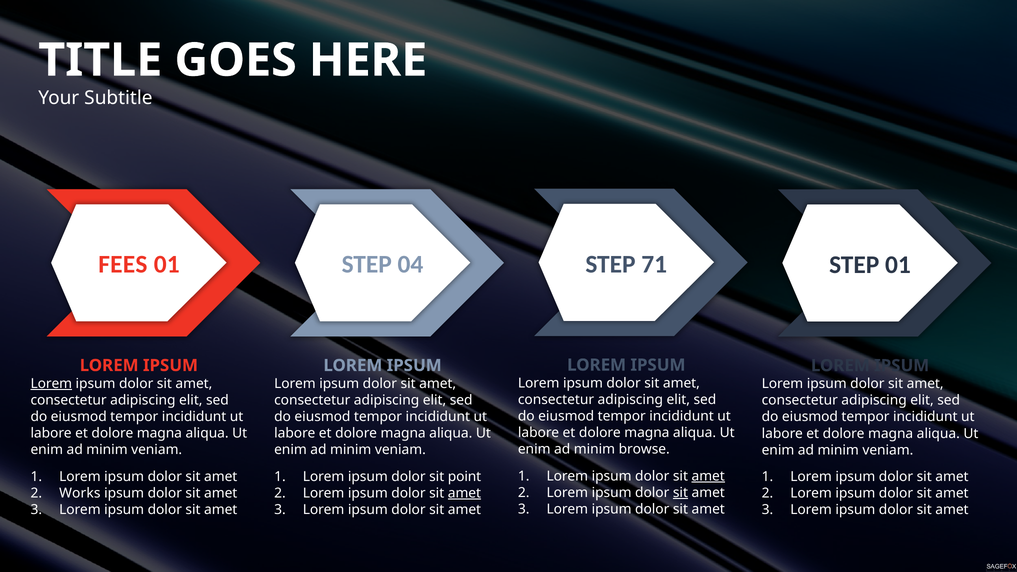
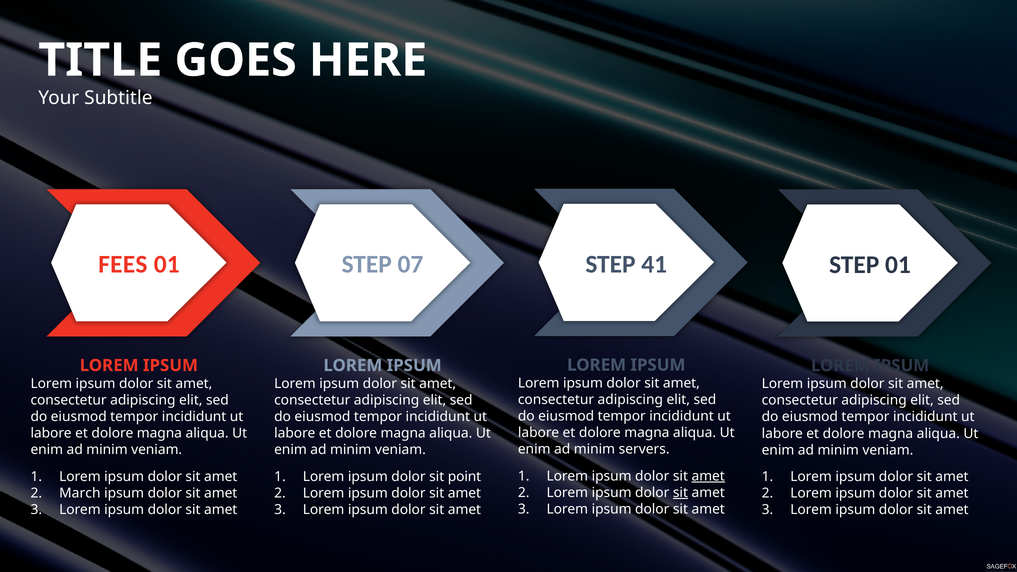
71: 71 -> 41 (654, 264)
04: 04 -> 07 (410, 265)
Lorem underline: present -> none (51, 384)
browse: browse -> servers (644, 449)
Works: Works -> March (80, 493)
amet underline: present -> none (464, 493)
